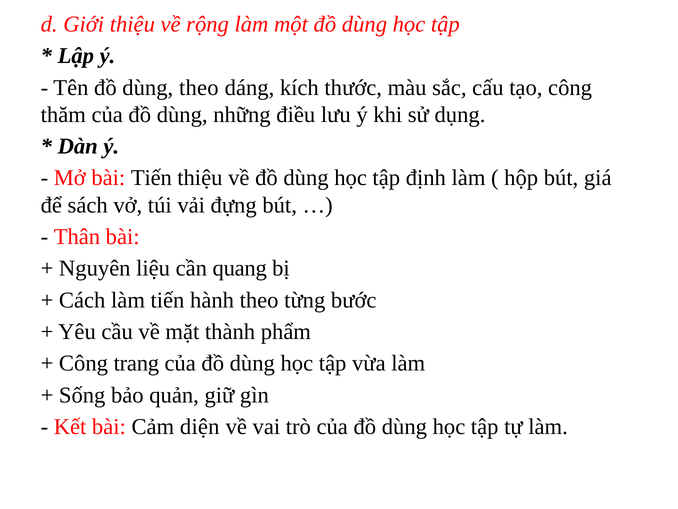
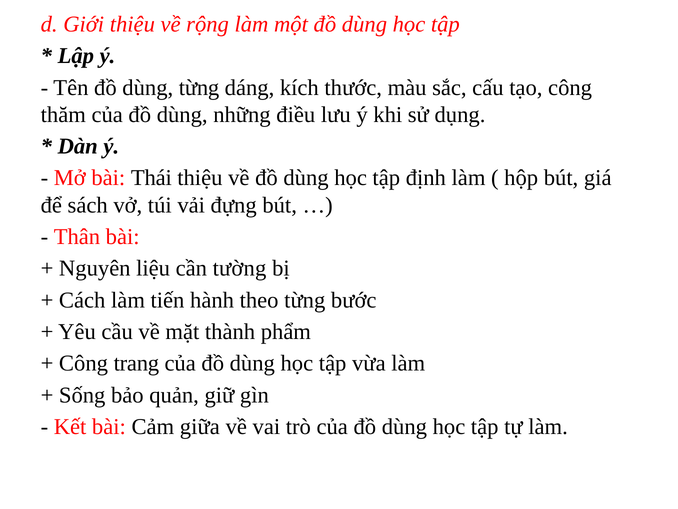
dùng theo: theo -> từng (199, 87)
bài Tiến: Tiến -> Thái (151, 178)
quang: quang -> tường (240, 268)
diện: diện -> giữa (200, 426)
